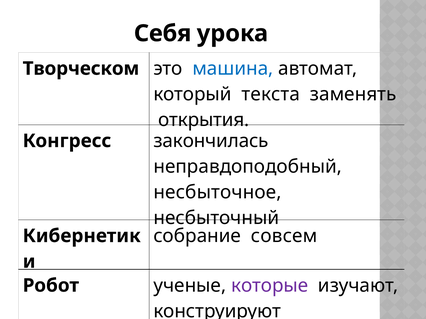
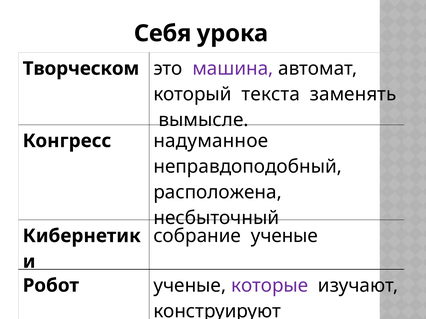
машина colour: blue -> purple (233, 69)
открытия: открытия -> вымысле (204, 120)
закончилась: закончилась -> надуманное (211, 141)
несбыточное: несбыточное -> расположена (218, 193)
собрание совсем: совсем -> ученые (284, 236)
